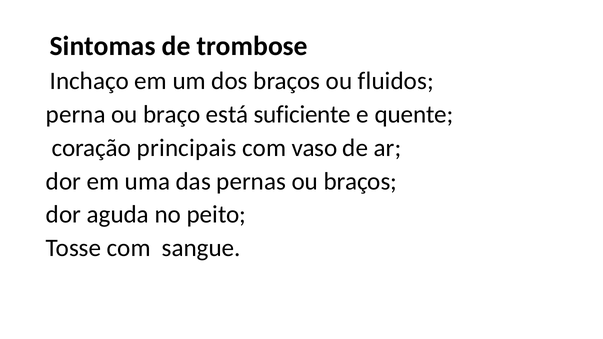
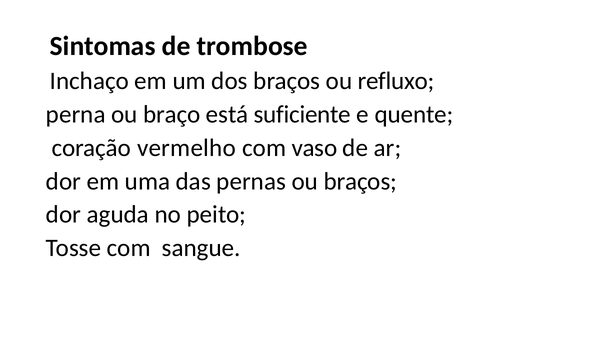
fluidos: fluidos -> refluxo (396, 81)
principais: principais -> vermelho (187, 148)
